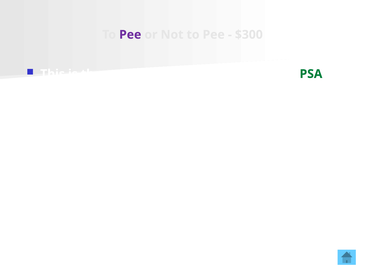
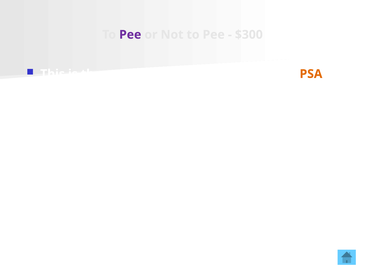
PSA colour: green -> orange (311, 74)
